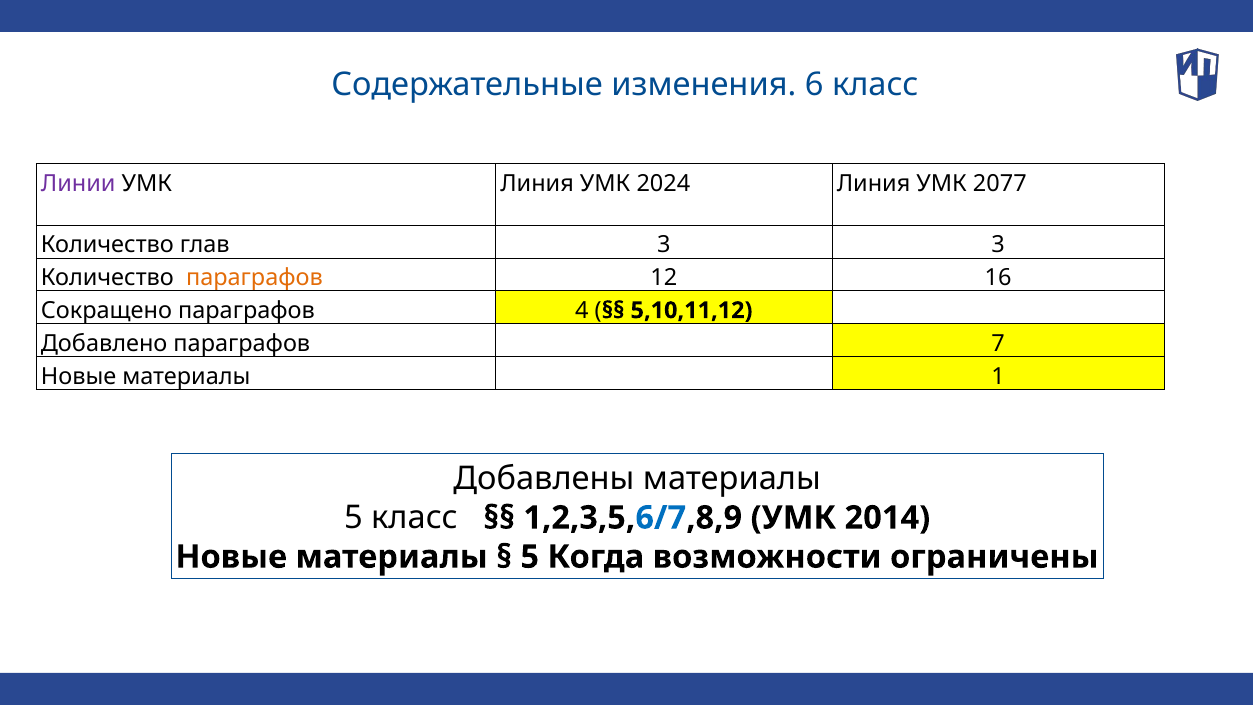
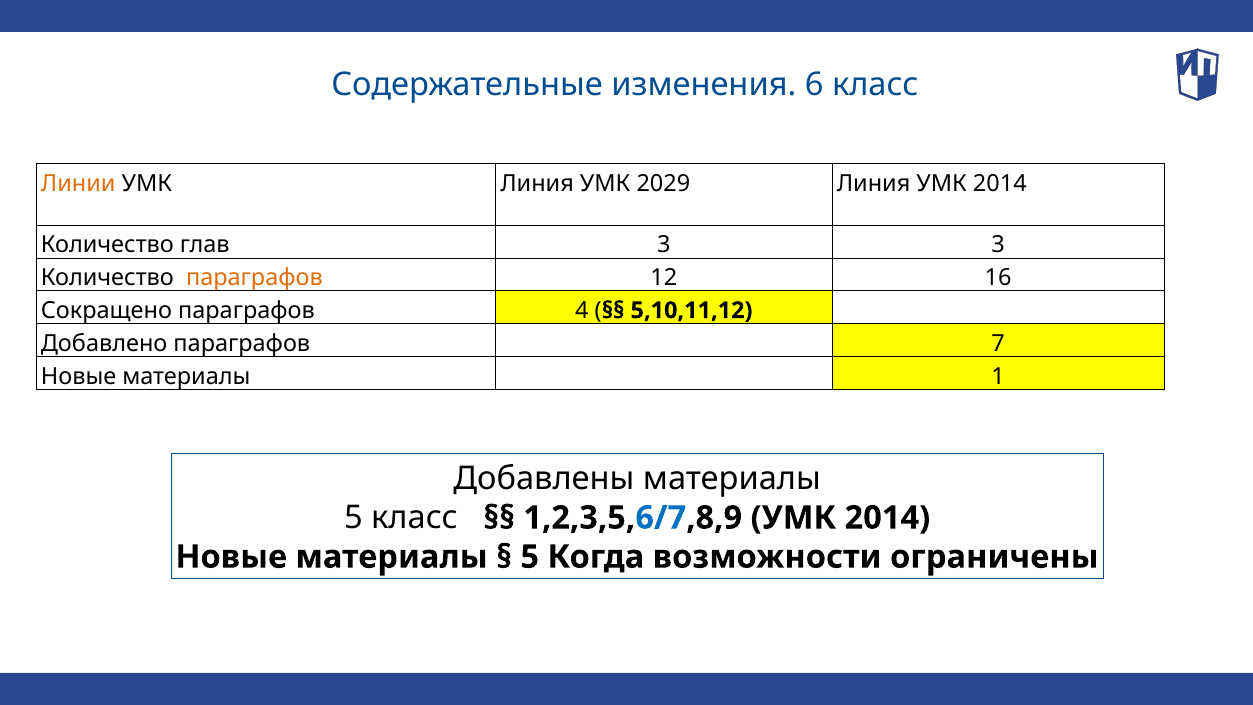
Линии colour: purple -> orange (78, 183)
2024: 2024 -> 2029 (663, 183)
Линия УМК 2077: 2077 -> 2014 (1000, 183)
